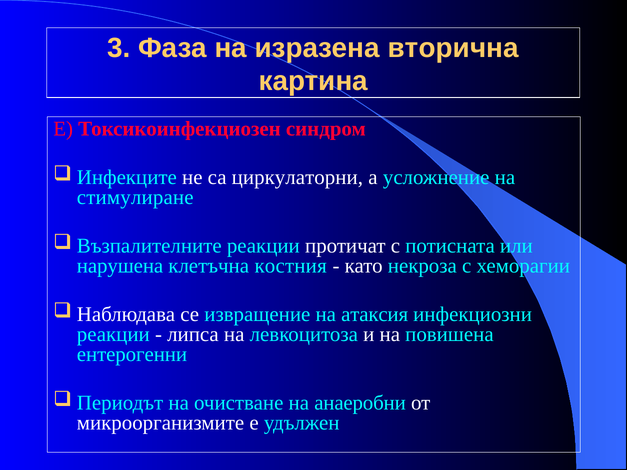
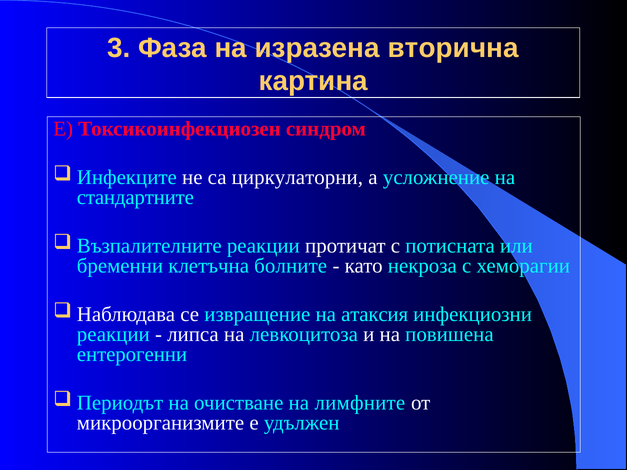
стимулиране: стимулиране -> стандартните (135, 197)
нарушена: нарушена -> бременни (120, 266)
костния: костния -> болните (291, 266)
анаеробни: анаеробни -> лимфните (360, 403)
